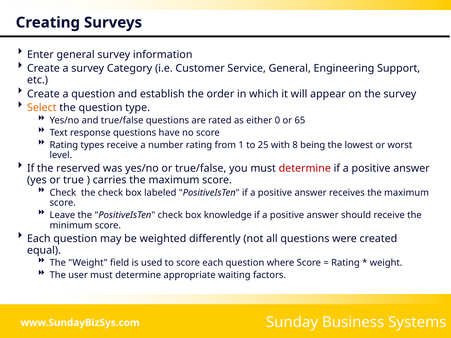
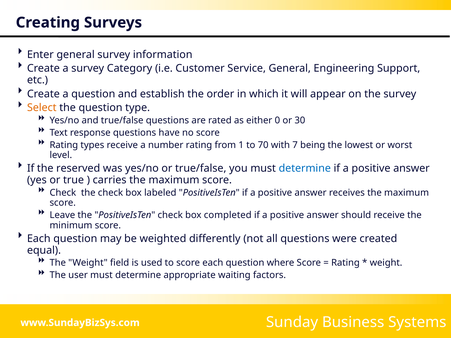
65: 65 -> 30 (300, 121)
25: 25 -> 70 (263, 145)
8: 8 -> 7 (295, 145)
determine colour: red -> blue (305, 169)
knowledge: knowledge -> completed (228, 215)
